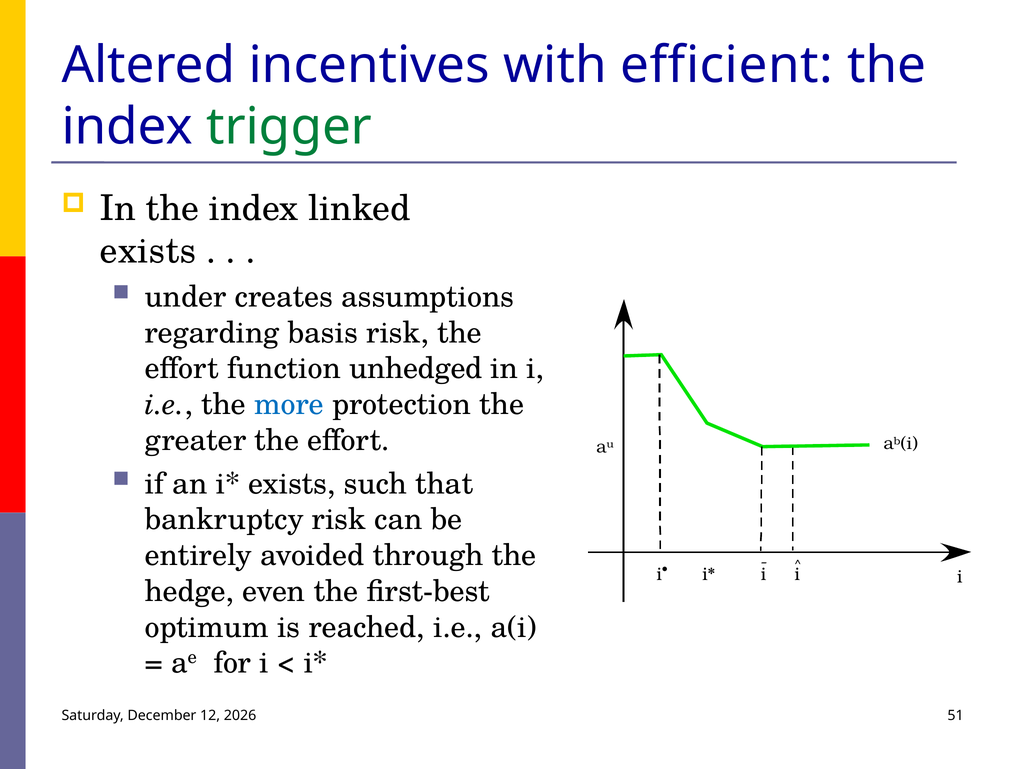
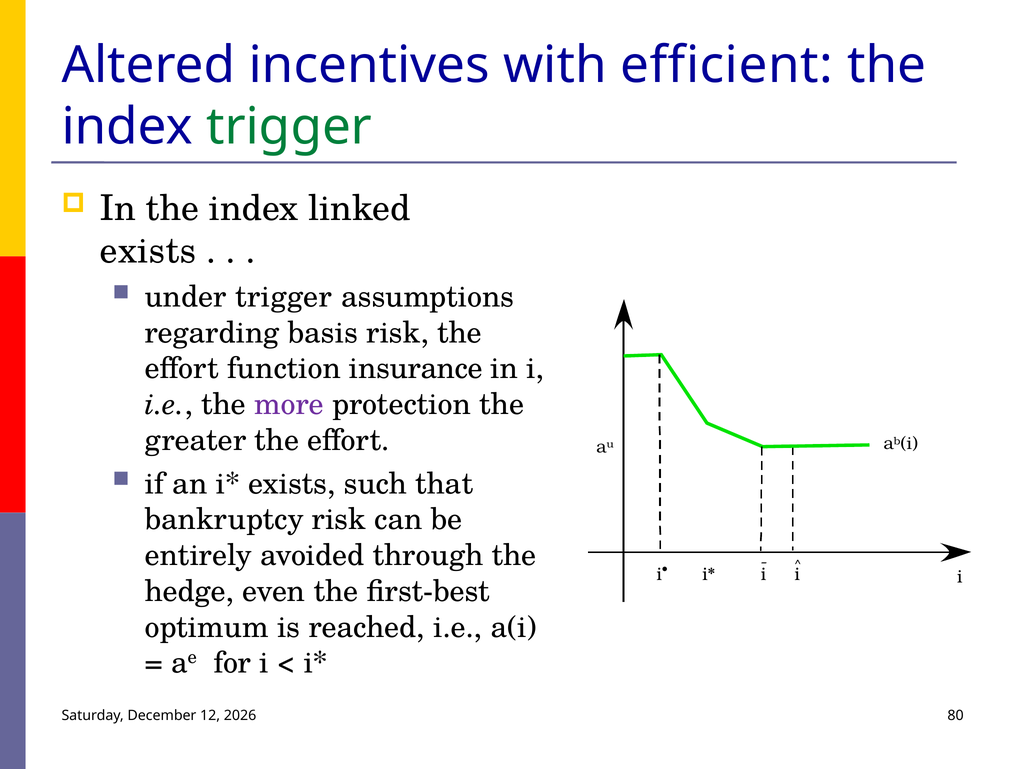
under creates: creates -> trigger (284, 297)
unhedged: unhedged -> insurance (416, 368)
more colour: blue -> purple (289, 404)
51: 51 -> 80 (956, 715)
